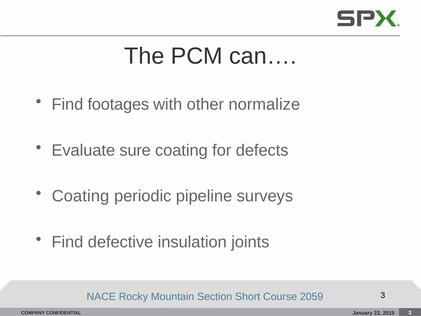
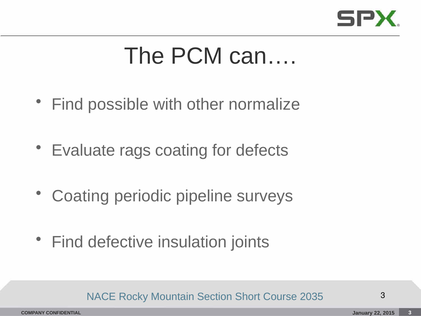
footages: footages -> possible (118, 104)
sure: sure -> rags (135, 150)
2059: 2059 -> 2035 (312, 296)
